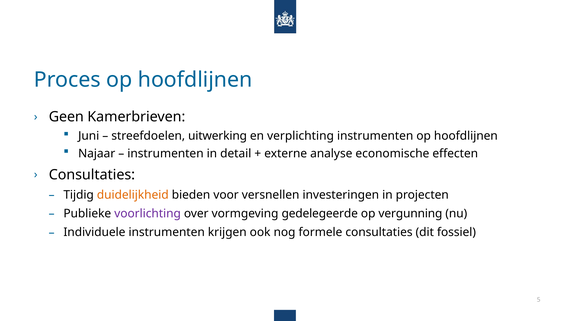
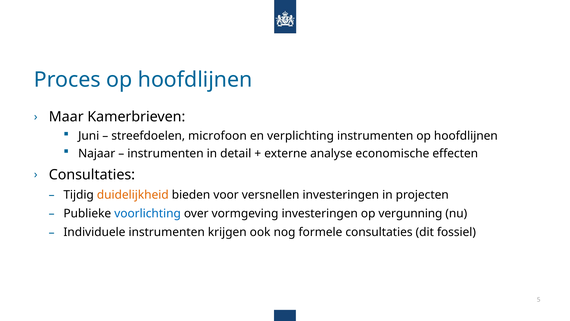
Geen: Geen -> Maar (66, 117)
uitwerking: uitwerking -> microfoon (217, 136)
voorlichting colour: purple -> blue (148, 213)
vormgeving gedelegeerde: gedelegeerde -> investeringen (320, 213)
